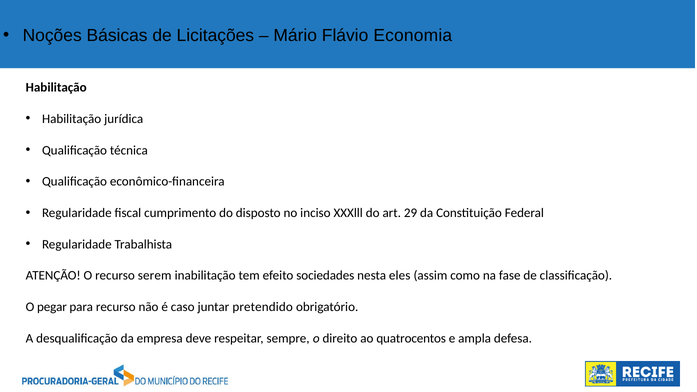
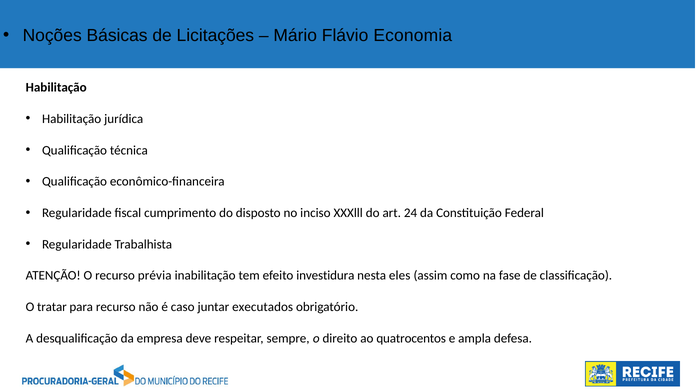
29: 29 -> 24 (411, 213)
serem: serem -> prévia (155, 276)
sociedades: sociedades -> investidura (325, 276)
pegar: pegar -> tratar (52, 307)
pretendido: pretendido -> executados (263, 307)
